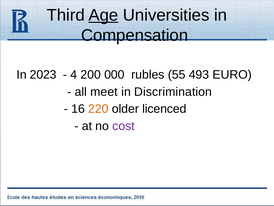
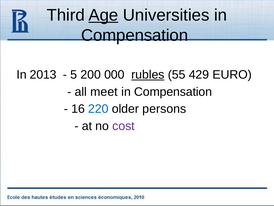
2023: 2023 -> 2013 (43, 75)
4: 4 -> 5 (74, 75)
rubles underline: none -> present (148, 75)
493: 493 -> 429 (199, 75)
Discrimination: Discrimination -> Compensation (173, 92)
220 colour: orange -> blue (98, 109)
licenced: licenced -> persons (164, 109)
